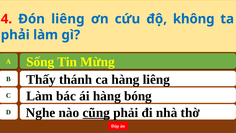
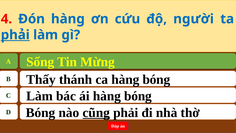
Đón liêng: liêng -> hàng (68, 19)
không: không -> người (194, 19)
phải underline: none -> present (15, 35)
ca hàng liêng: liêng -> bóng (156, 79)
D Nghe: Nghe -> Bóng (41, 112)
